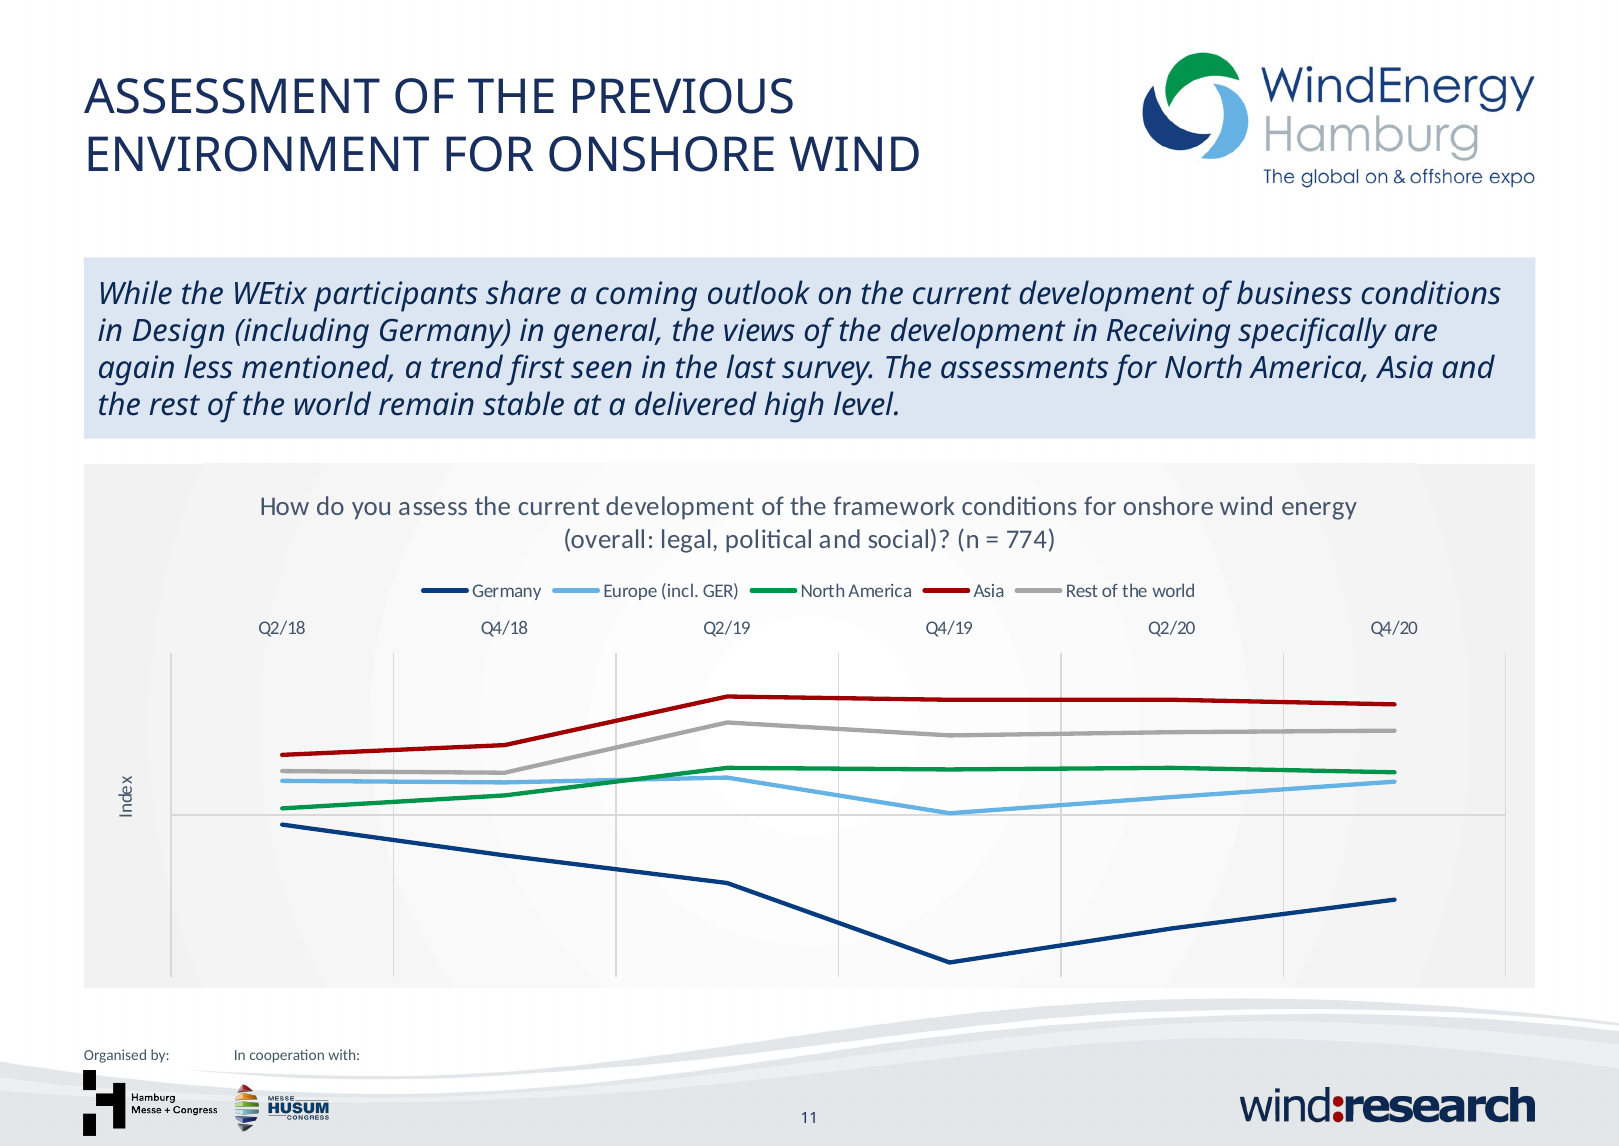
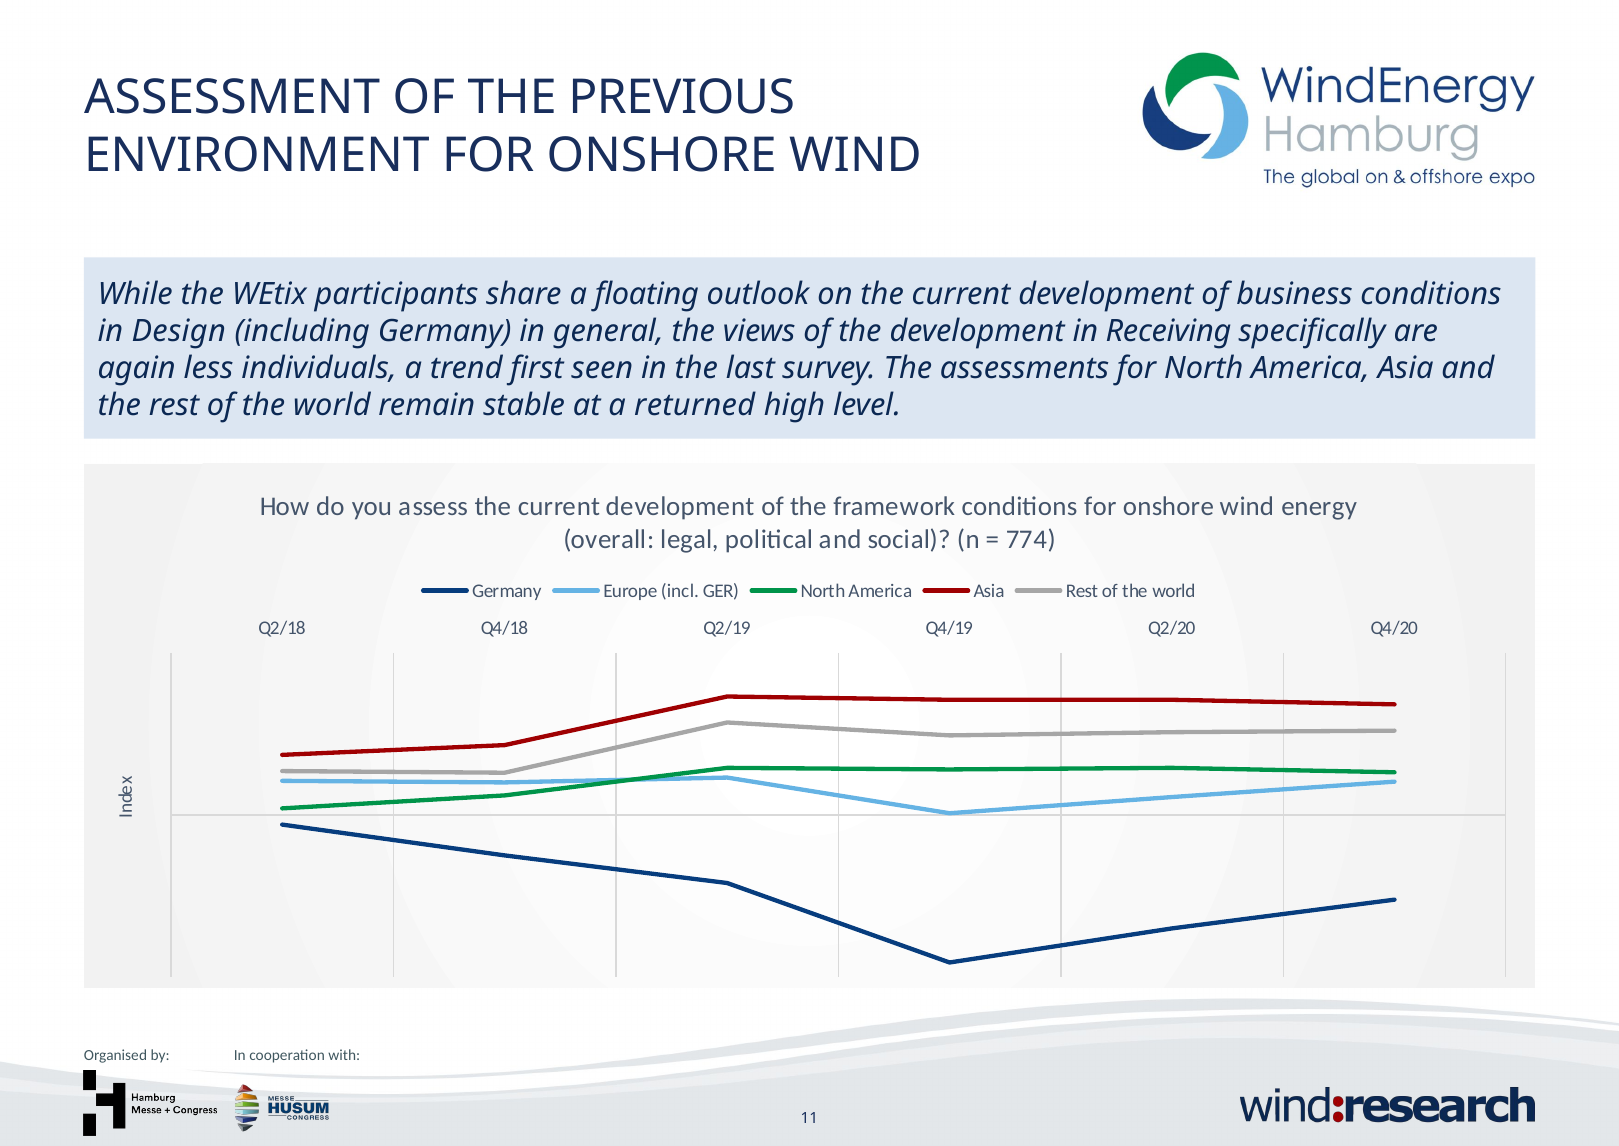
coming: coming -> floating (647, 295)
mentioned: mentioned -> individuals (319, 369)
delivered: delivered -> returned (695, 405)
